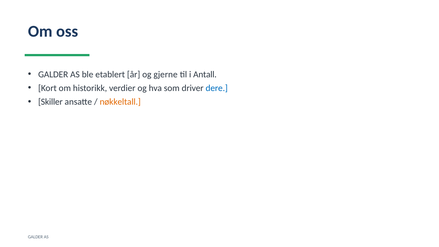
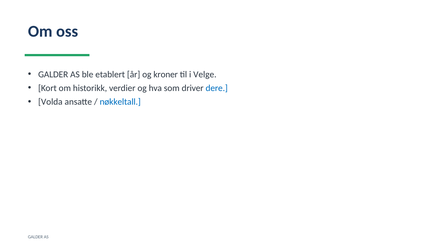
gjerne: gjerne -> kroner (166, 74)
Antall: Antall -> Velge (205, 74)
Skiller: Skiller -> Volda (50, 102)
nøkkeltall colour: orange -> blue (120, 102)
